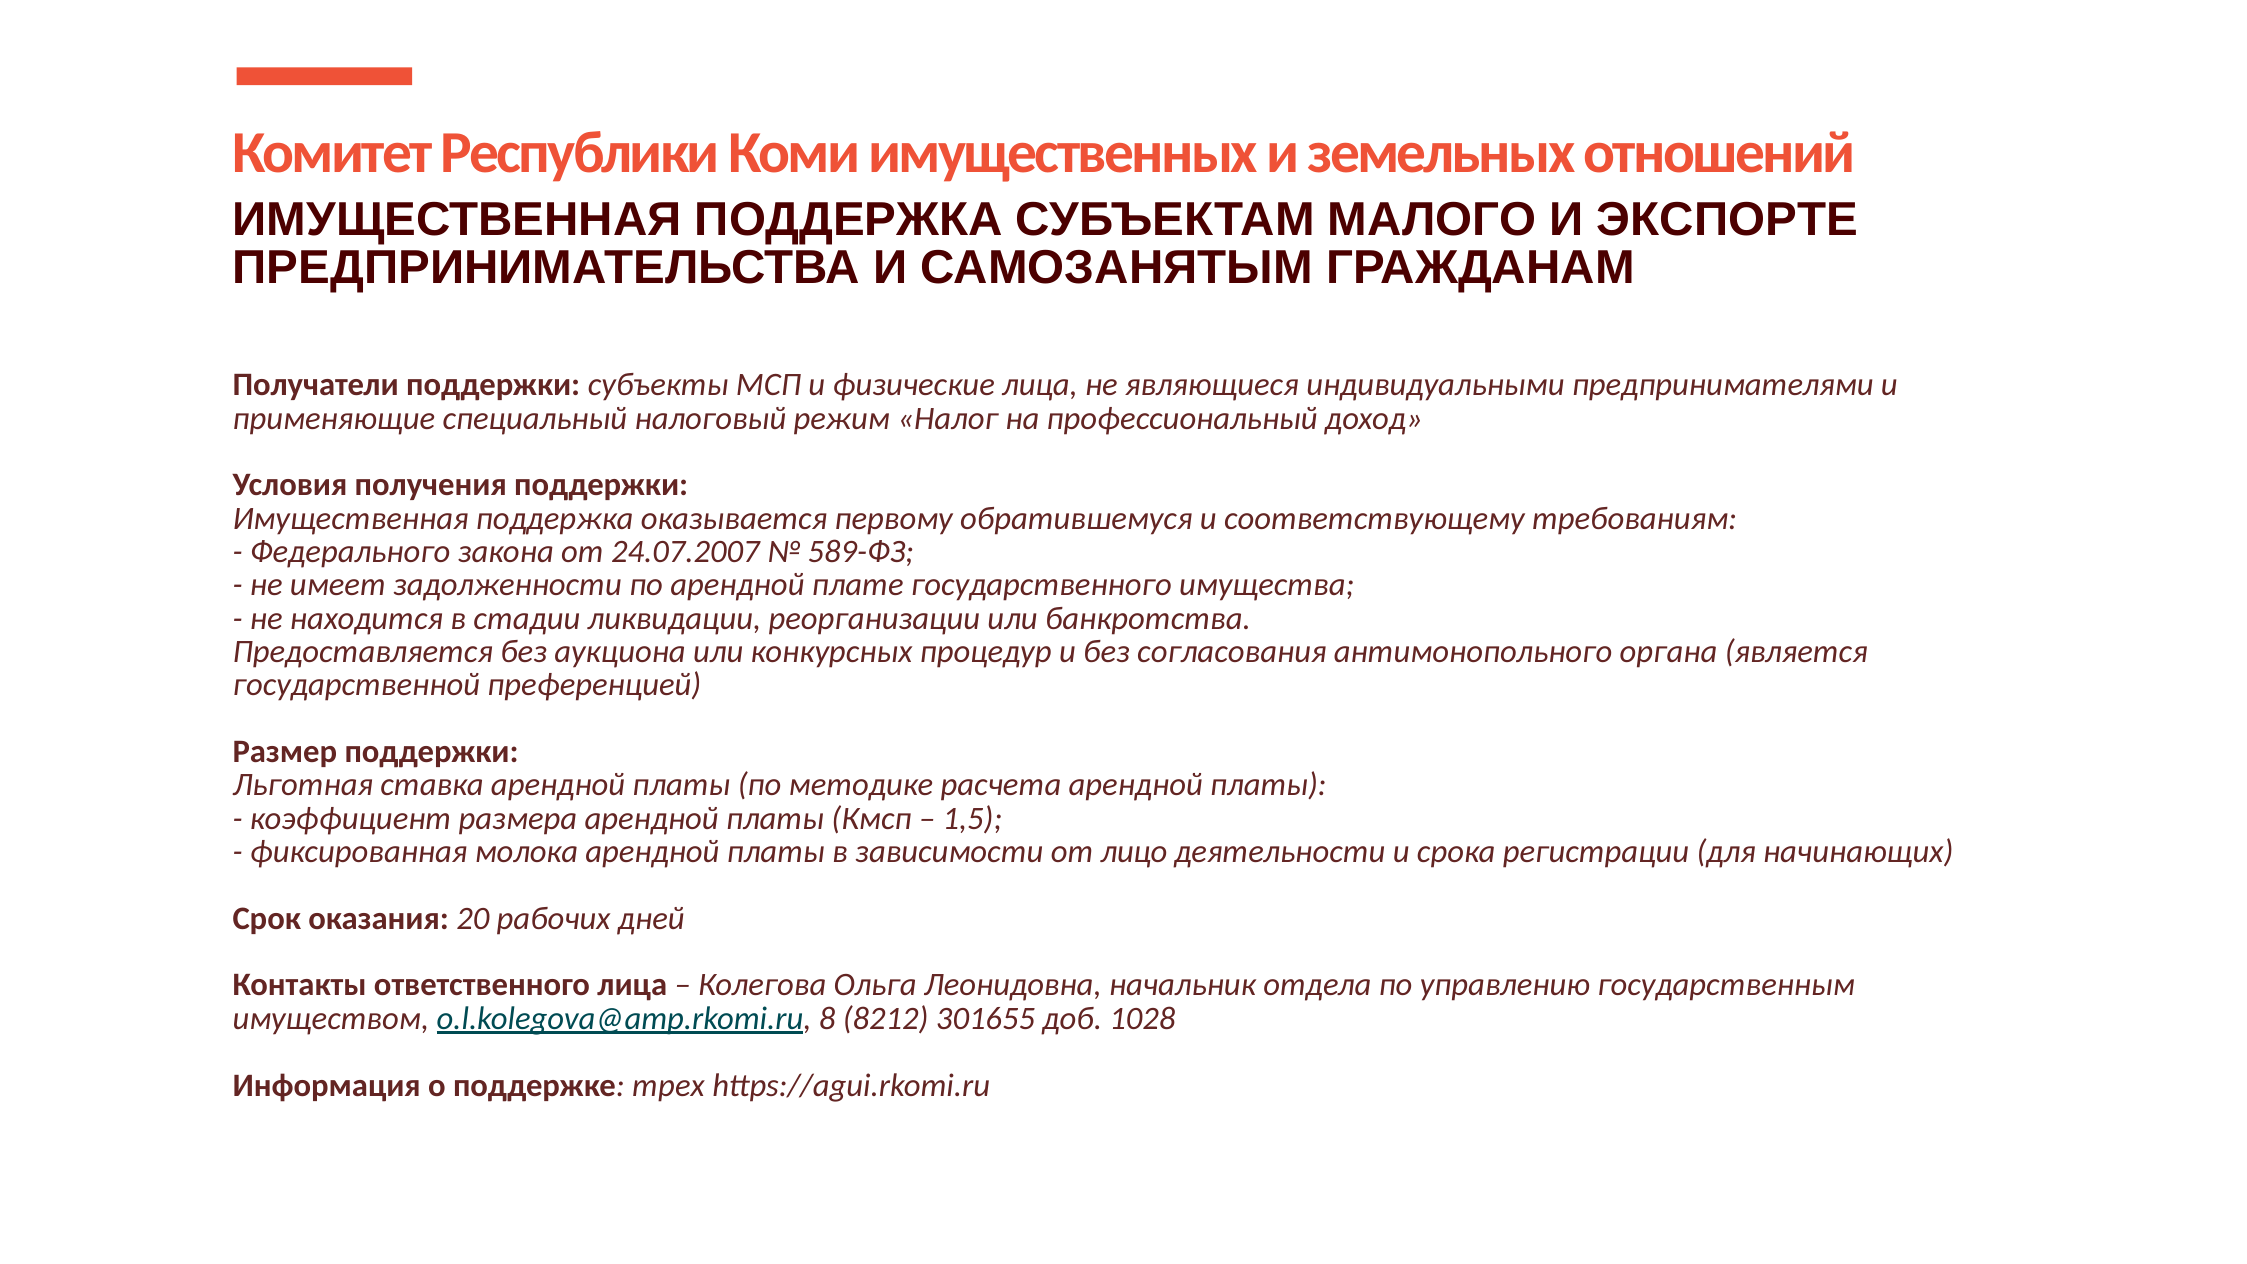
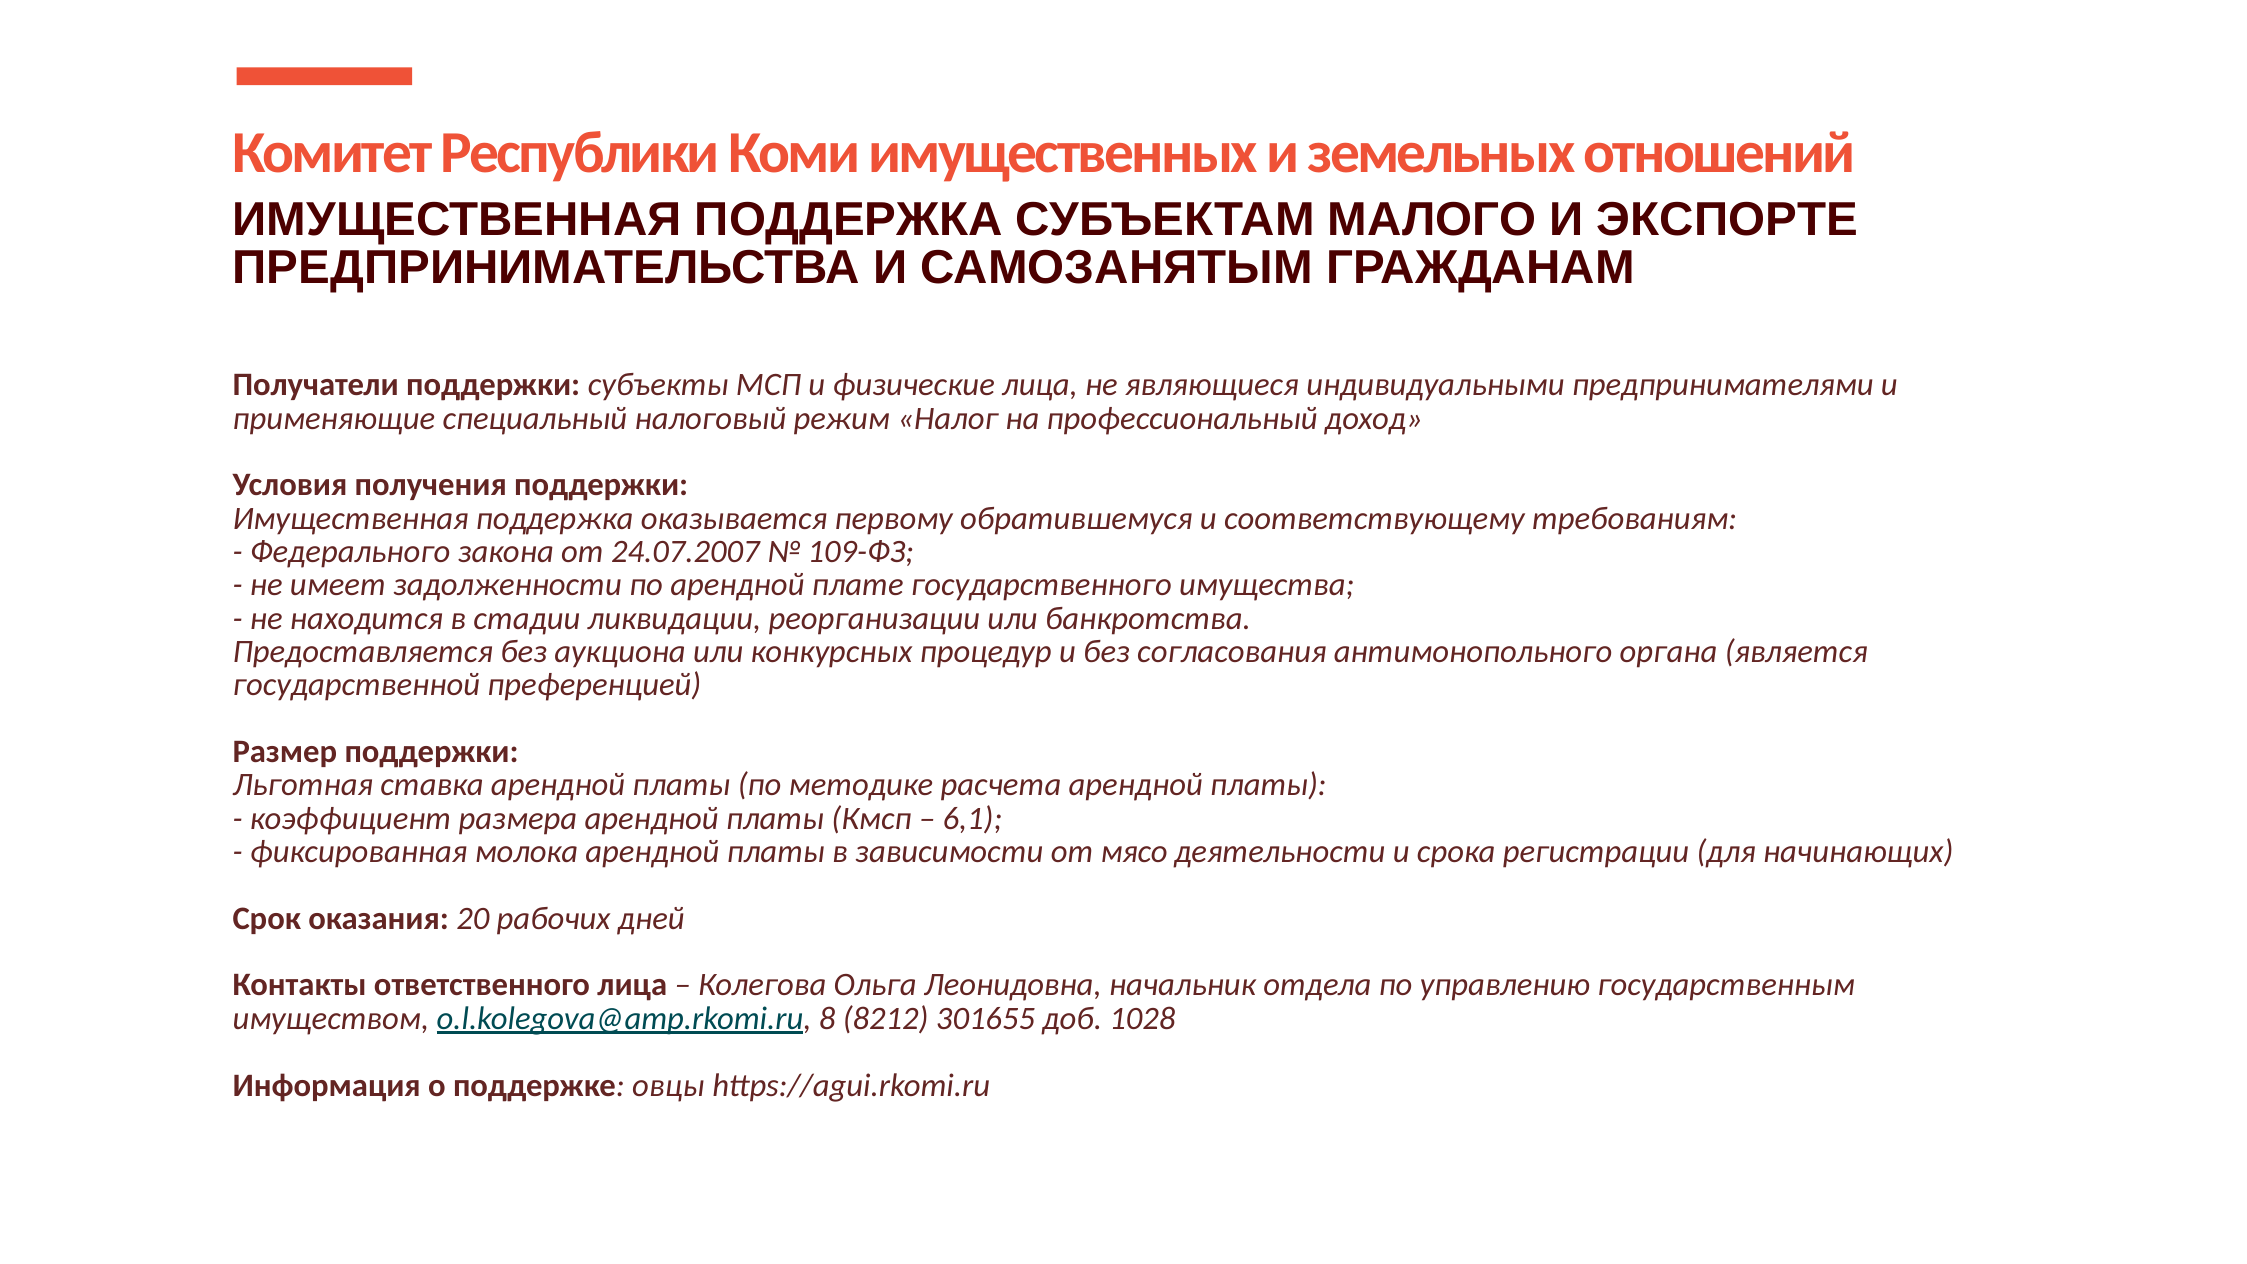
589-ФЗ: 589-ФЗ -> 109-ФЗ (861, 552)
1,5: 1,5 -> 6,1 (972, 818)
лицо: лицо -> мясо (1134, 852)
трех: трех -> овцы (668, 1085)
